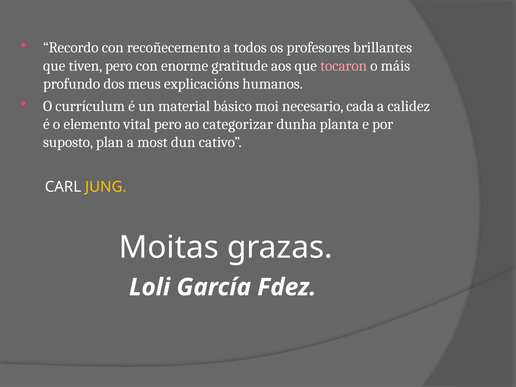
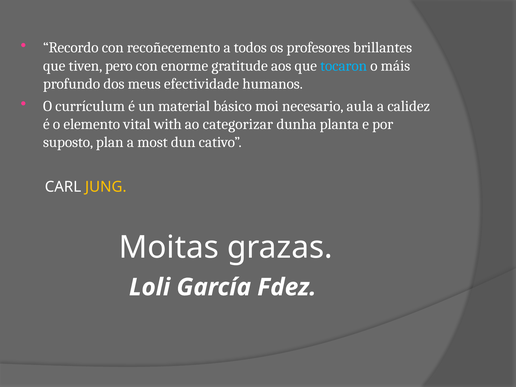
tocaron colour: pink -> light blue (344, 66)
explicacións: explicacións -> efectividade (201, 84)
cada: cada -> aula (360, 106)
vital pero: pero -> with (168, 124)
